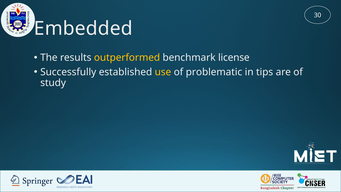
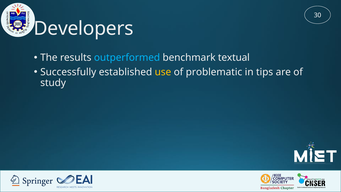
Embedded: Embedded -> Developers (84, 29)
outperformed colour: yellow -> light blue (127, 58)
license: license -> textual (234, 58)
